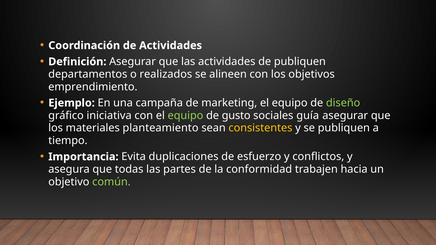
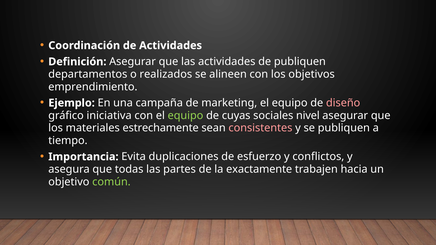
diseño colour: light green -> pink (343, 103)
gusto: gusto -> cuyas (236, 116)
guía: guía -> nivel (308, 116)
planteamiento: planteamiento -> estrechamente (161, 128)
consistentes colour: yellow -> pink (260, 128)
conformidad: conformidad -> exactamente (259, 169)
